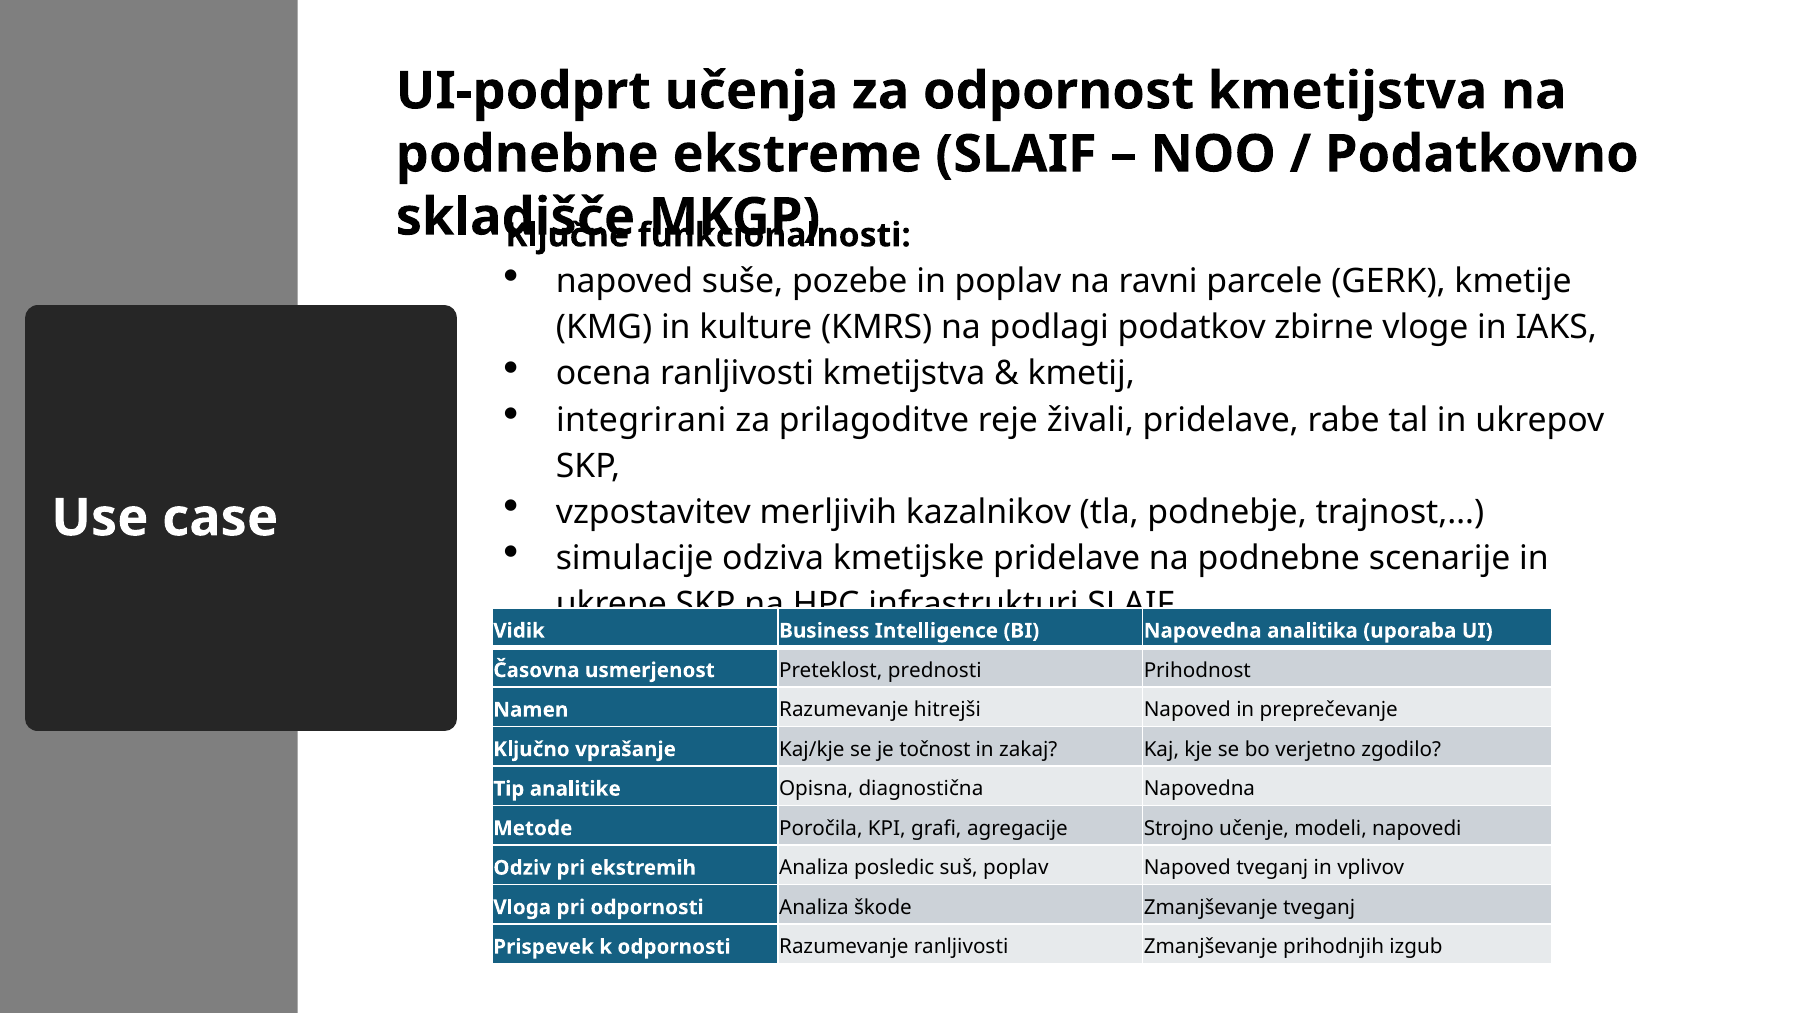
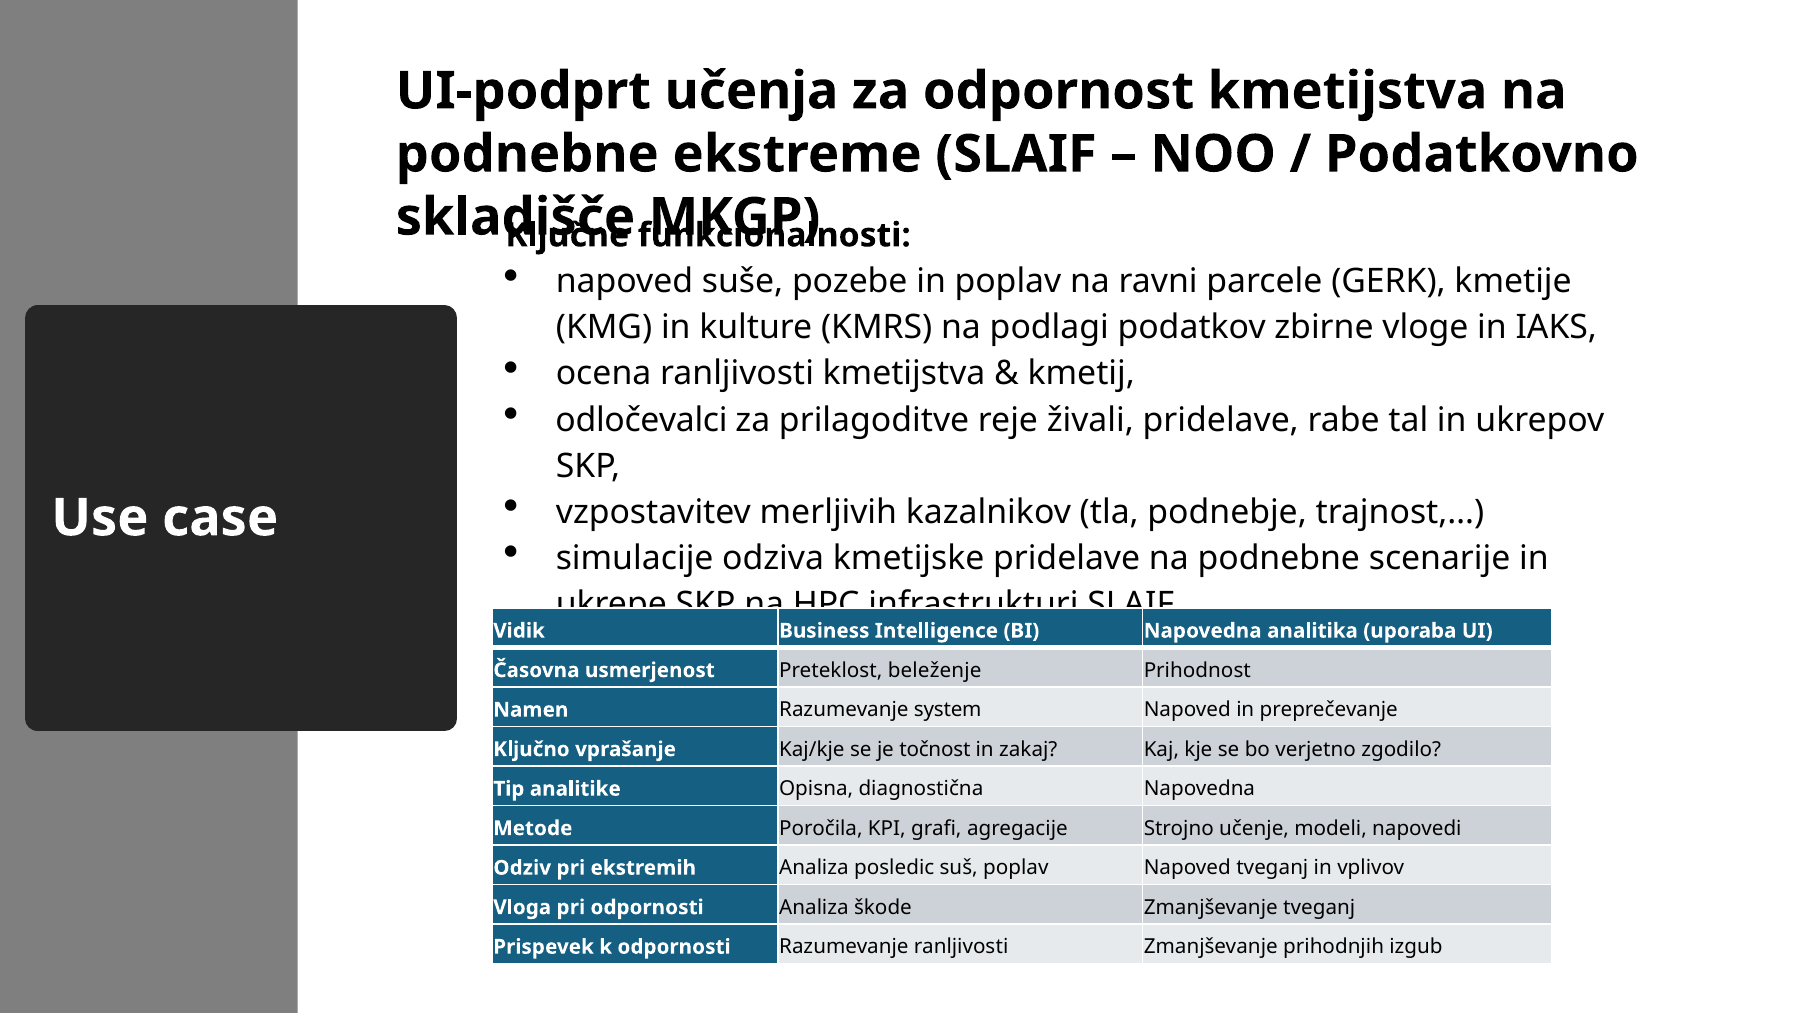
integrirani: integrirani -> odločevalci (642, 420)
prednosti: prednosti -> beleženje (935, 671)
hitrejši: hitrejši -> system (948, 710)
